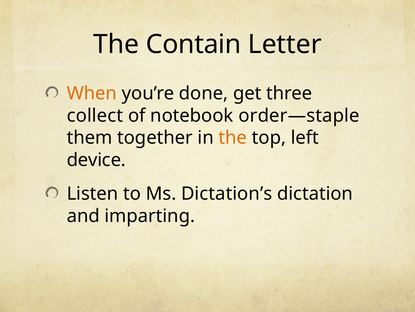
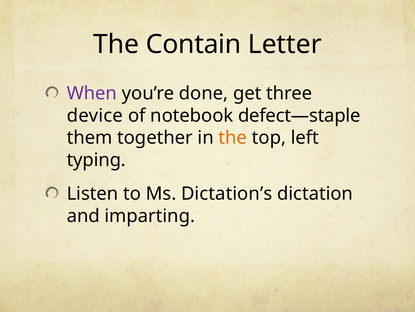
When colour: orange -> purple (92, 93)
collect: collect -> device (95, 115)
order—staple: order—staple -> defect—staple (299, 115)
device: device -> typing (96, 160)
